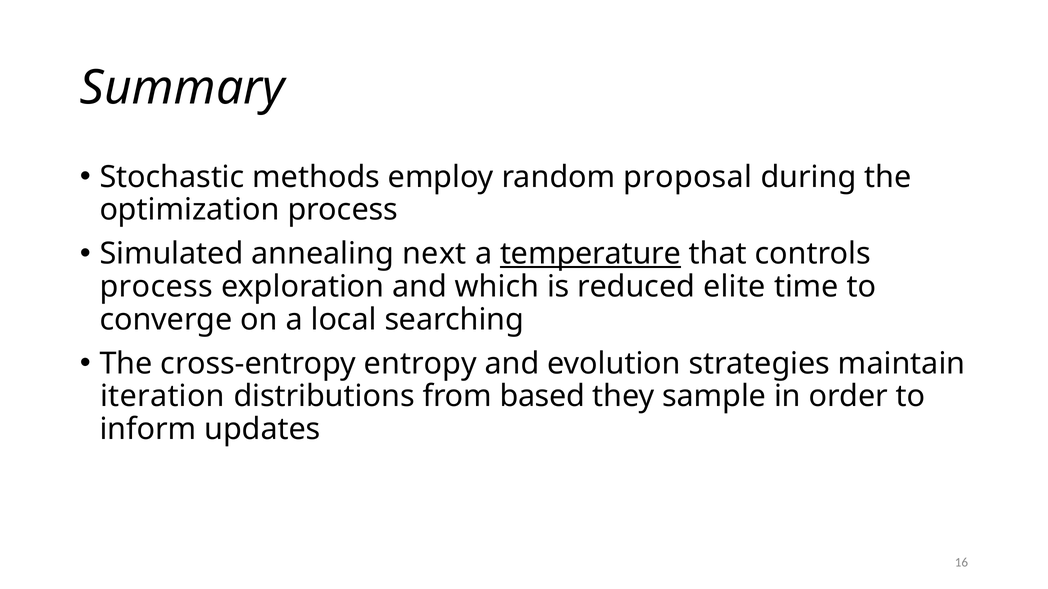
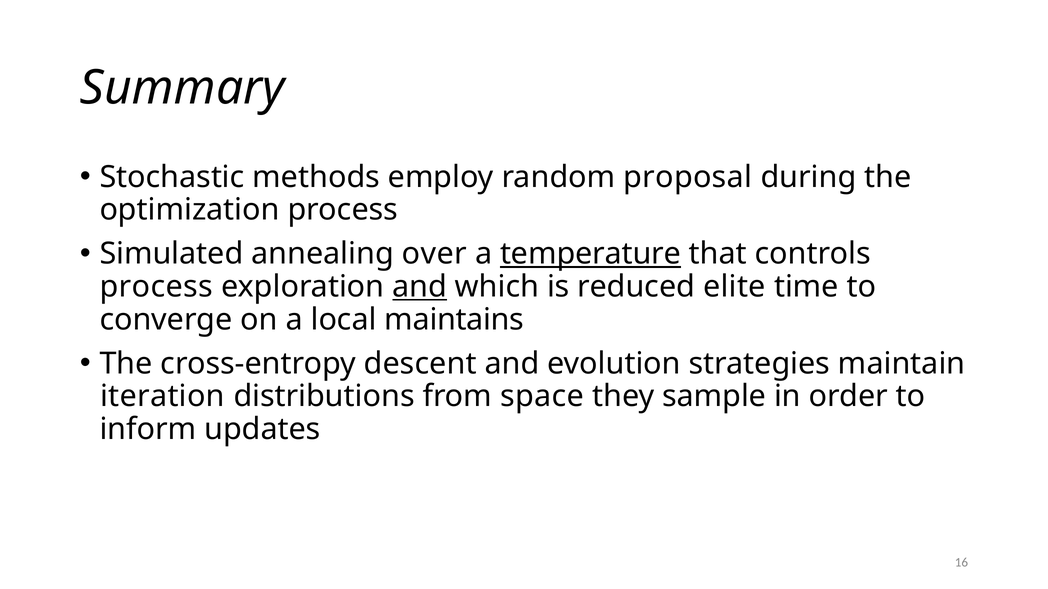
next: next -> over (434, 254)
and underline: none -> present (420, 287)
searching: searching -> maintains (454, 320)
entropy: entropy -> descent (420, 364)
based: based -> space (542, 397)
